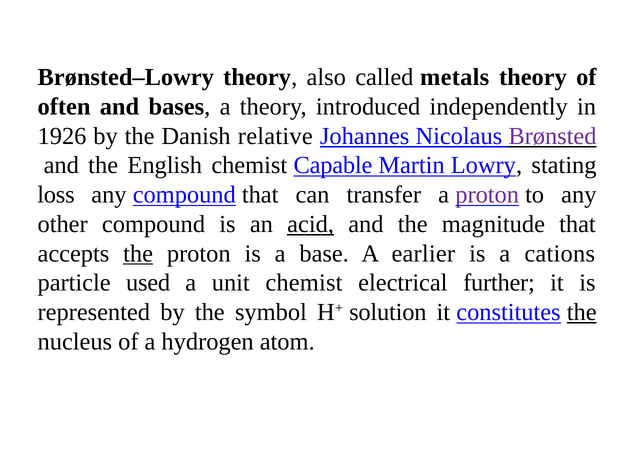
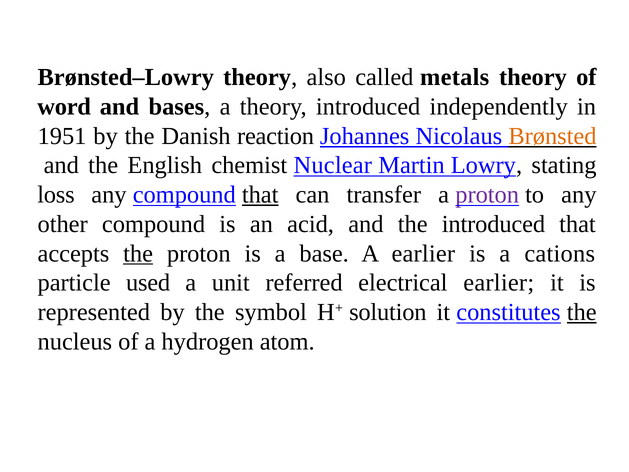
often: often -> word (64, 106)
1926: 1926 -> 1951 (62, 136)
relative: relative -> reaction (276, 136)
Brønsted colour: purple -> orange (552, 136)
Capable: Capable -> Nuclear (333, 165)
that underline: none -> present (260, 195)
acid underline: present -> none (311, 224)
the magnitude: magnitude -> introduced (493, 224)
unit chemist: chemist -> referred (304, 283)
electrical further: further -> earlier (499, 283)
